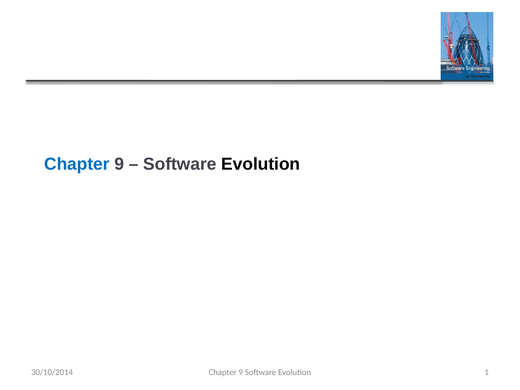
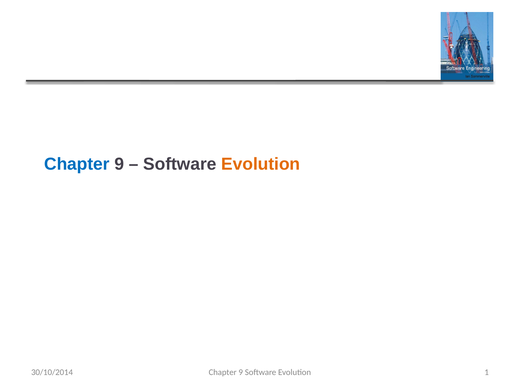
Evolution colour: black -> orange (261, 164)
